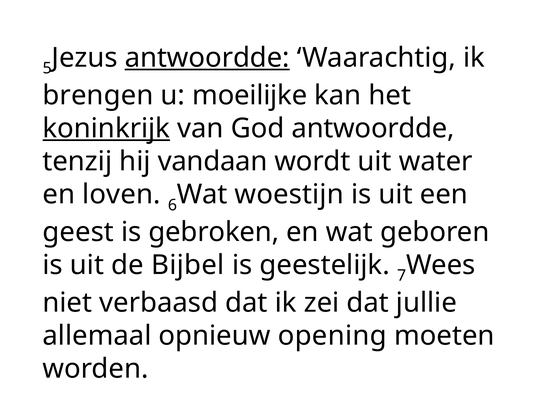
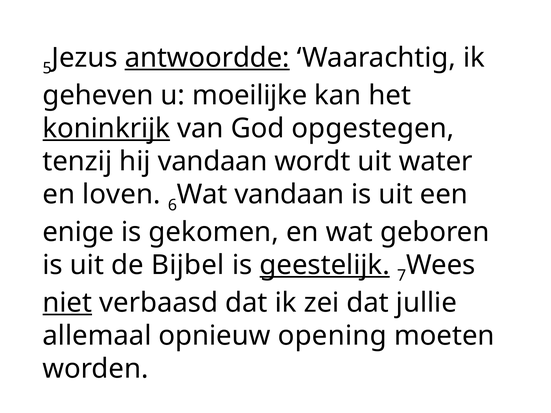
brengen: brengen -> geheven (98, 95)
God antwoordde: antwoordde -> opgestegen (373, 128)
Wat woestijn: woestijn -> vandaan (289, 194)
geest: geest -> enige (78, 232)
gebroken: gebroken -> gekomen (214, 232)
geestelijk underline: none -> present (325, 265)
niet underline: none -> present (67, 303)
